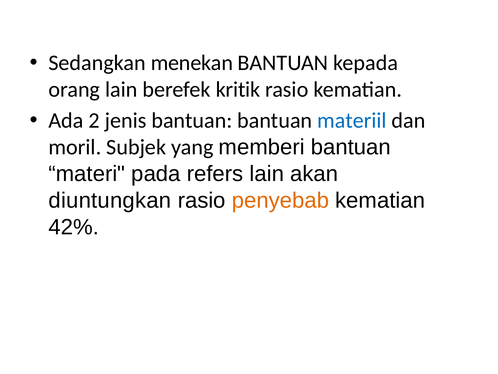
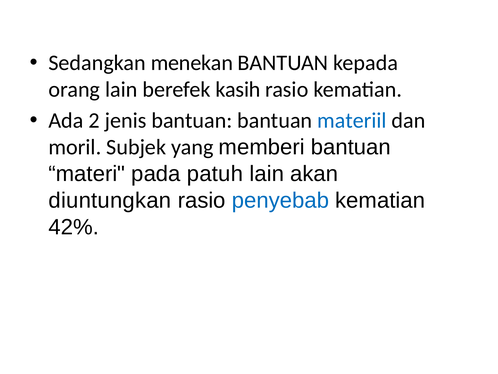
kritik: kritik -> kasih (238, 89)
refers: refers -> patuh (215, 174)
penyebab colour: orange -> blue (280, 200)
